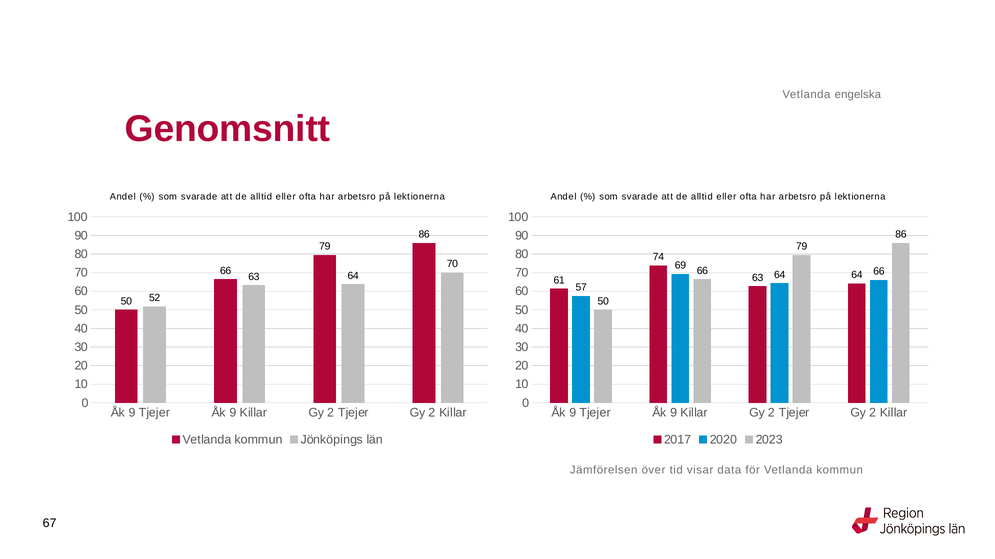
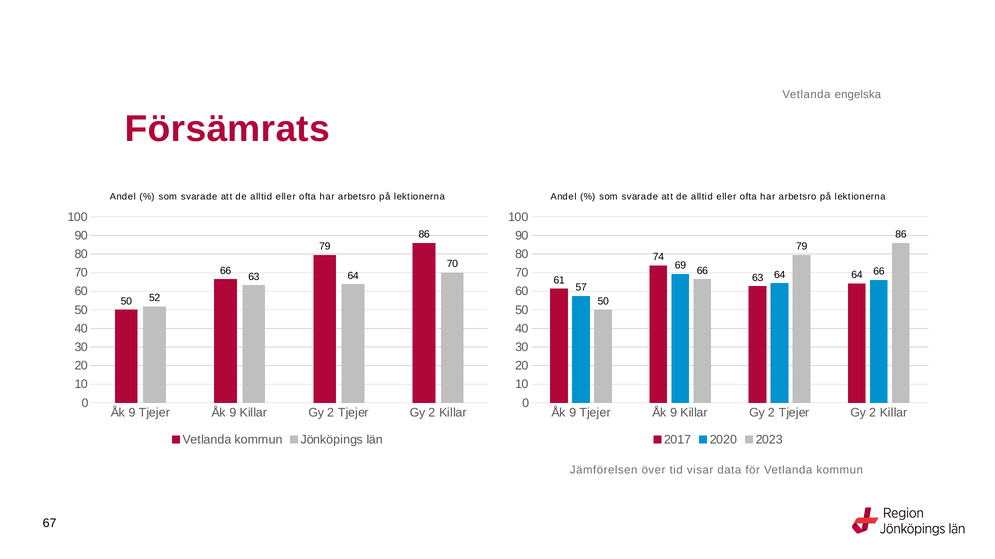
Genomsnitt: Genomsnitt -> Försämrats (227, 129)
